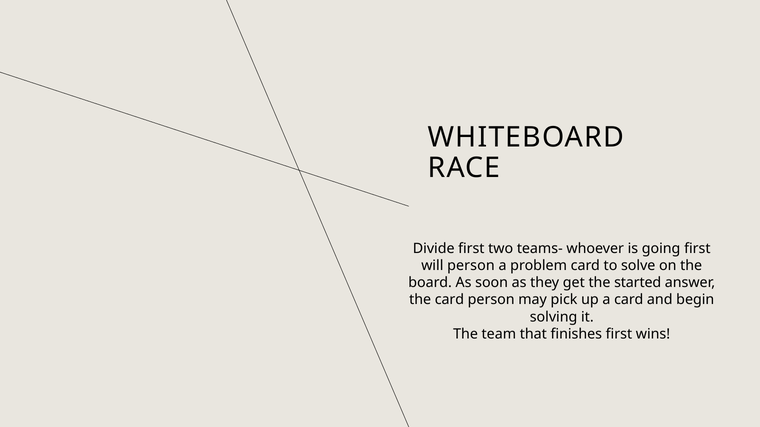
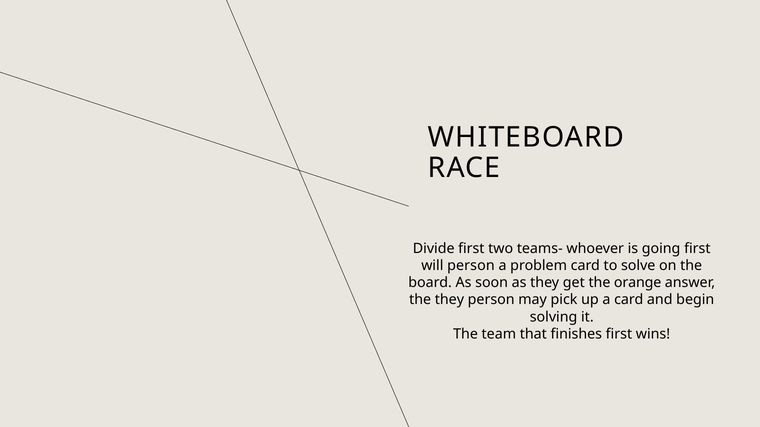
started: started -> orange (638, 283)
the card: card -> they (449, 300)
